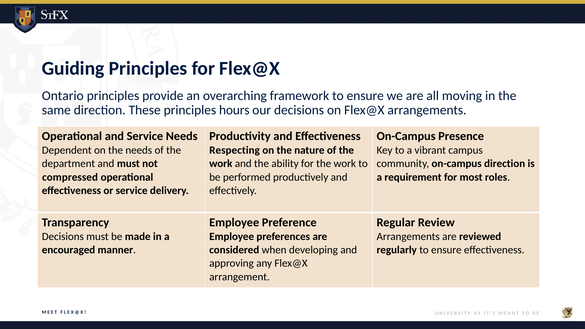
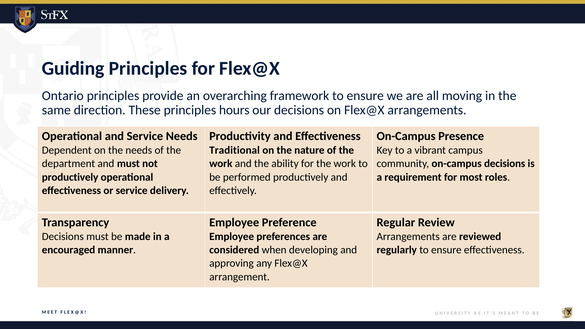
Respecting: Respecting -> Traditional (235, 150)
on-campus direction: direction -> decisions (505, 164)
compressed: compressed -> productively (70, 177)
